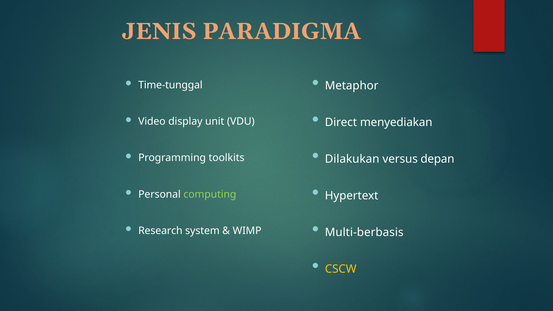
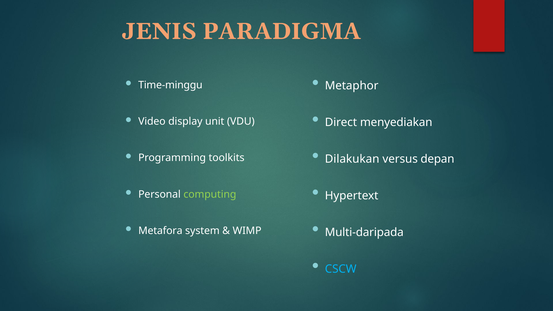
Time-tunggal: Time-tunggal -> Time-minggu (170, 85)
Multi-berbasis: Multi-berbasis -> Multi-daripada (364, 232)
Research: Research -> Metafora (160, 231)
CSCW colour: yellow -> light blue (341, 269)
